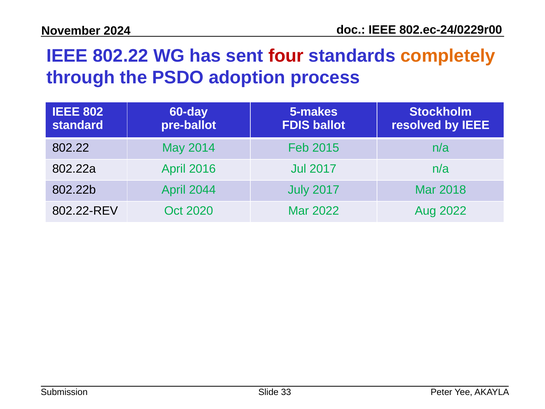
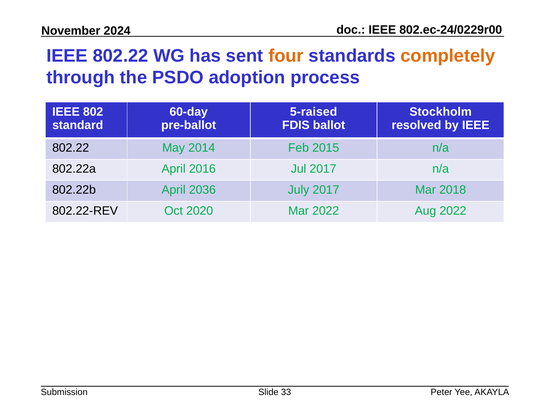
four colour: red -> orange (286, 56)
5-makes: 5-makes -> 5-raised (314, 112)
2044: 2044 -> 2036 (202, 190)
